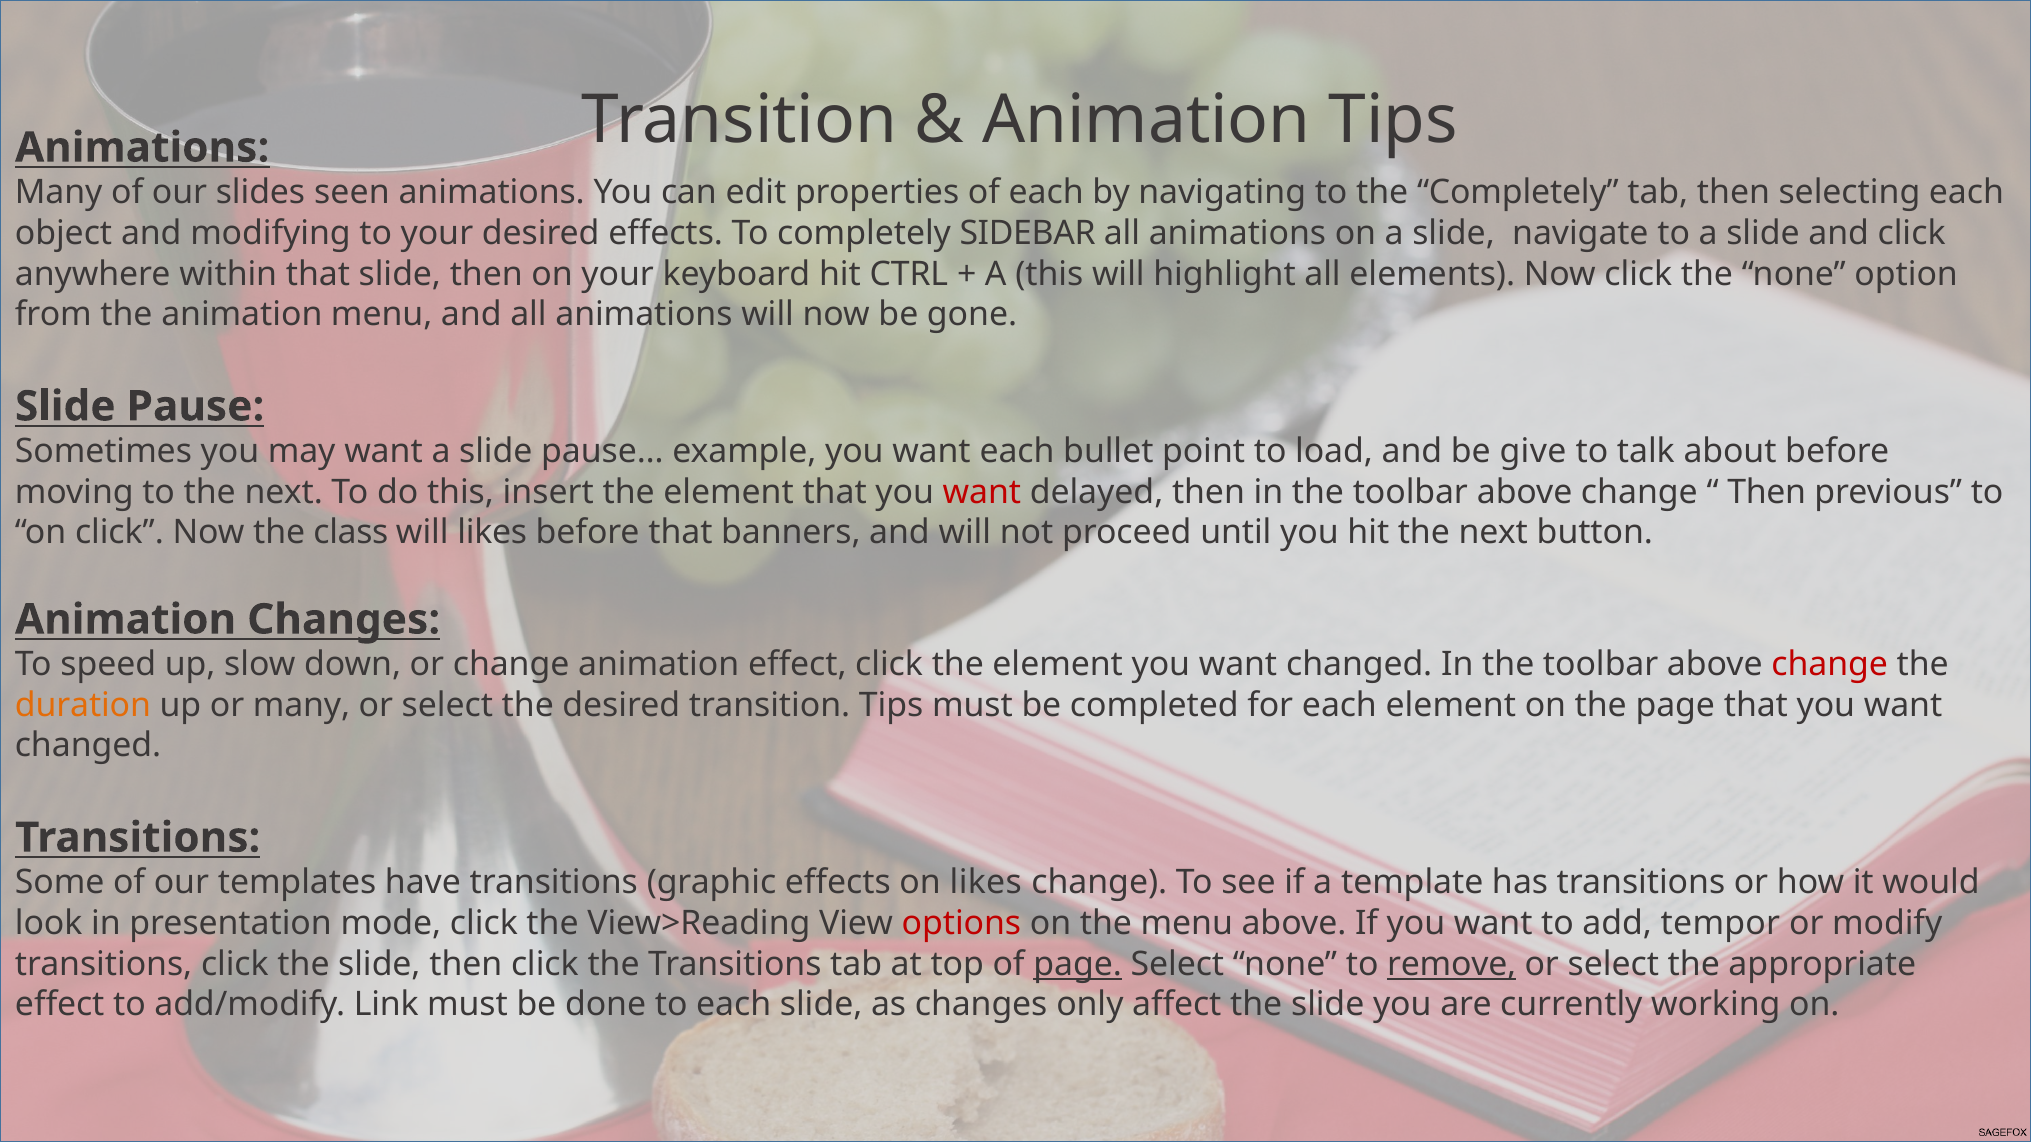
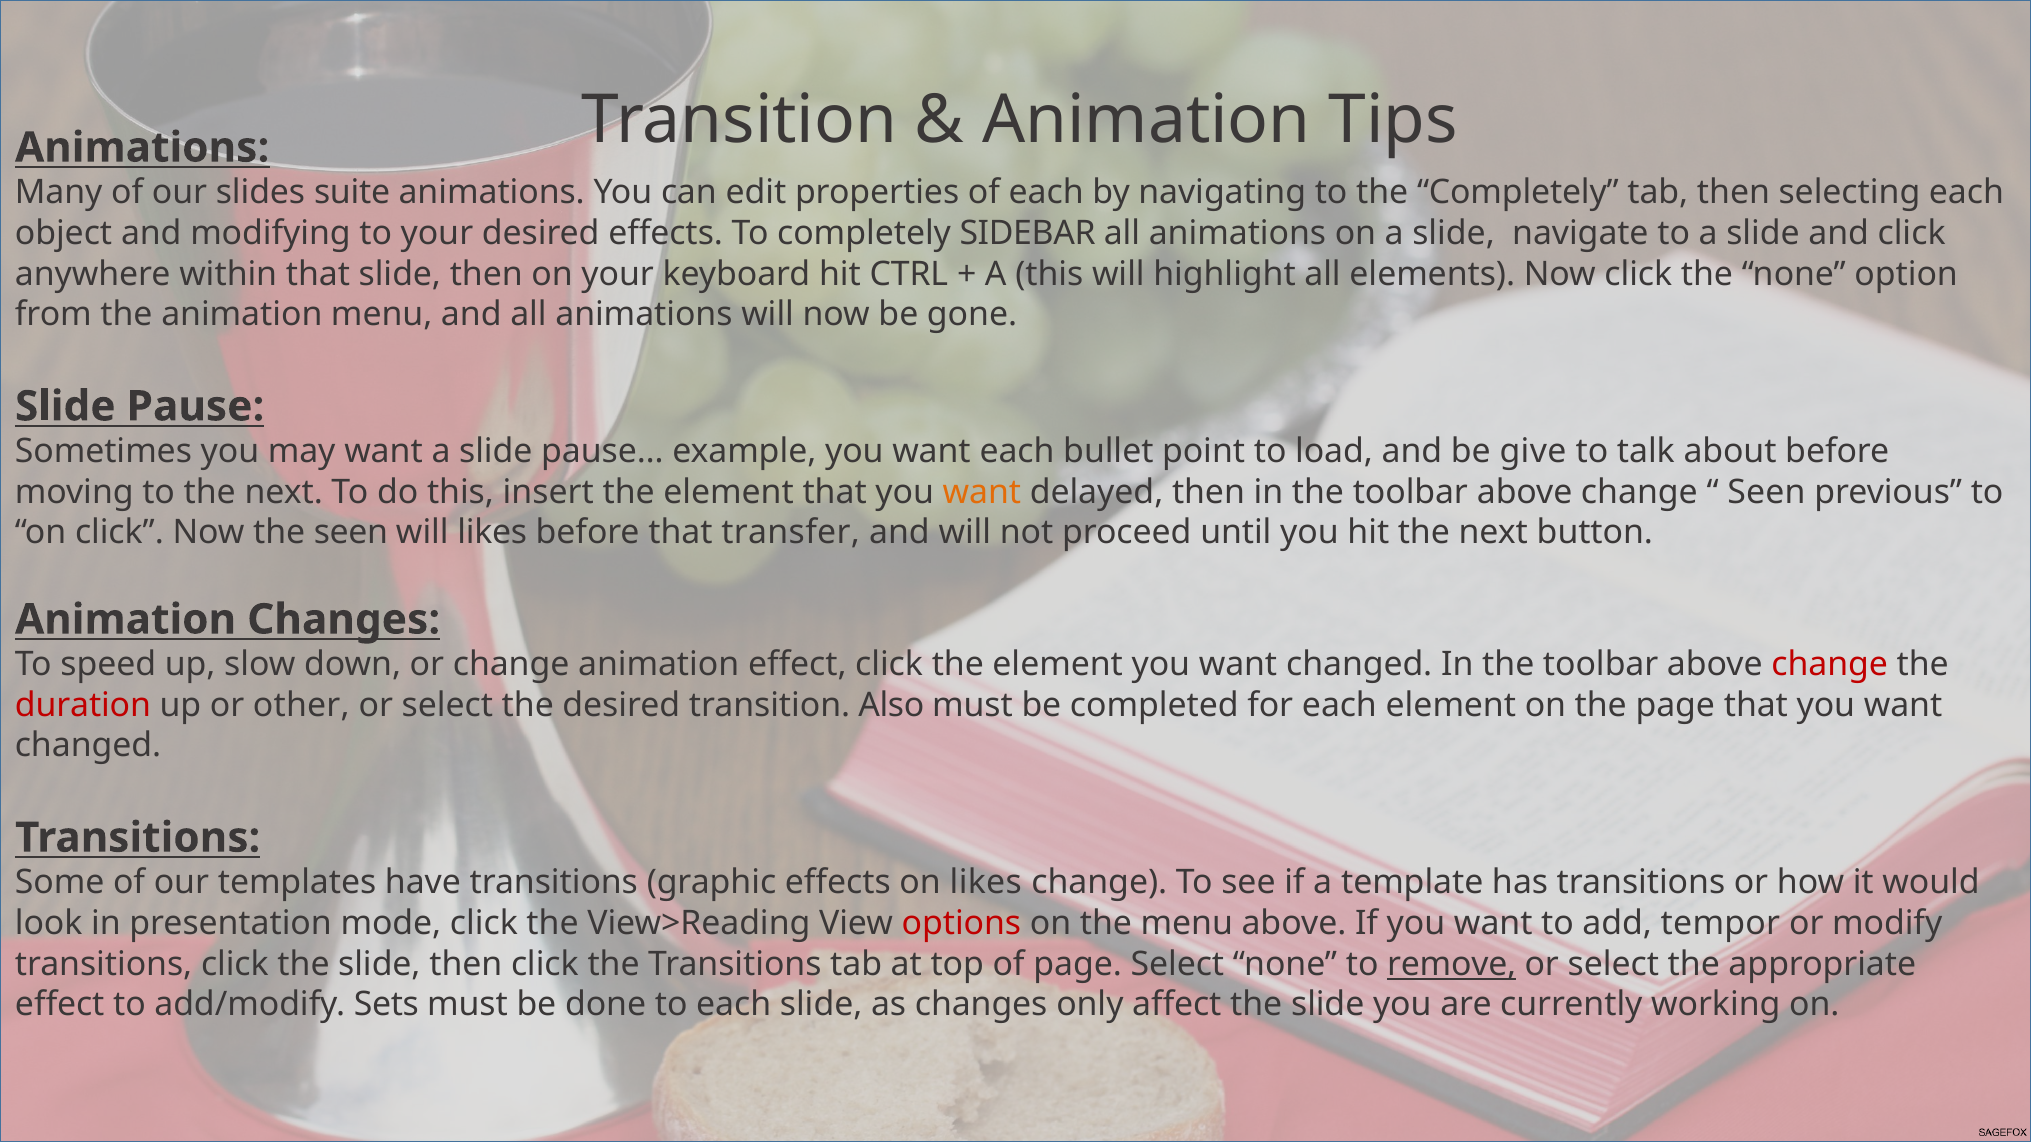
seen: seen -> suite (352, 193)
want colour: red -> orange (982, 492)
Then: Then -> Seen (1766, 492)
the class: class -> seen (351, 533)
banners: banners -> transfer (791, 533)
duration colour: orange -> red (83, 705)
or many: many -> other (301, 705)
transition Tips: Tips -> Also (891, 705)
page underline: present -> none (1078, 964)
Link: Link -> Sets (386, 1005)
